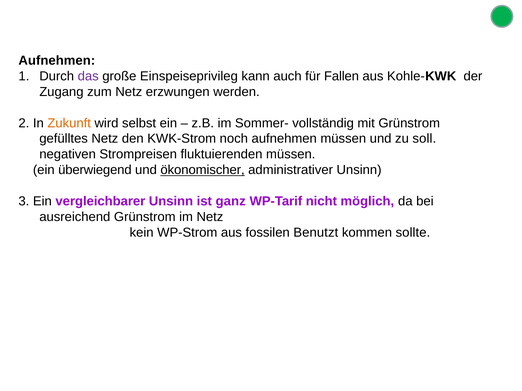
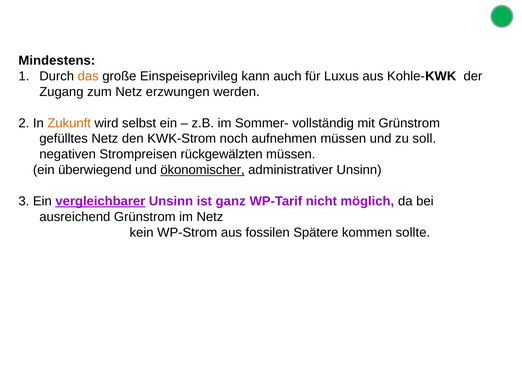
Aufnehmen: Aufnehmen -> Mindestens (57, 61)
das colour: purple -> orange (88, 76)
Fallen: Fallen -> Luxus (341, 76)
fluktuierenden: fluktuierenden -> rückgewälzten (222, 155)
vergleichbarer underline: none -> present (100, 201)
Benutzt: Benutzt -> Spätere (316, 233)
